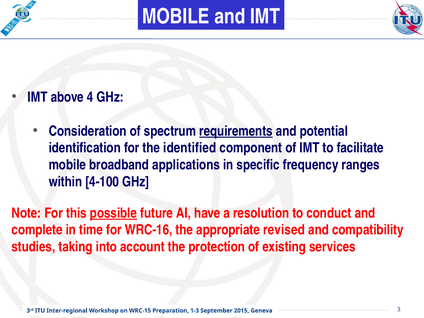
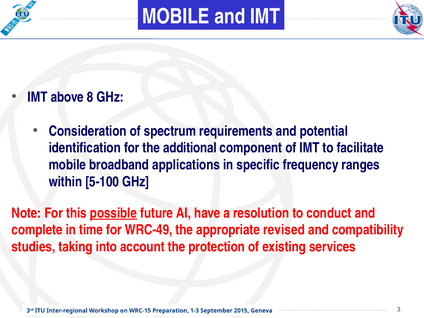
4: 4 -> 8 (90, 97)
requirements underline: present -> none (236, 131)
identified: identified -> additional (190, 148)
4-100: 4-100 -> 5-100 (102, 182)
WRC-16: WRC-16 -> WRC-49 (149, 230)
